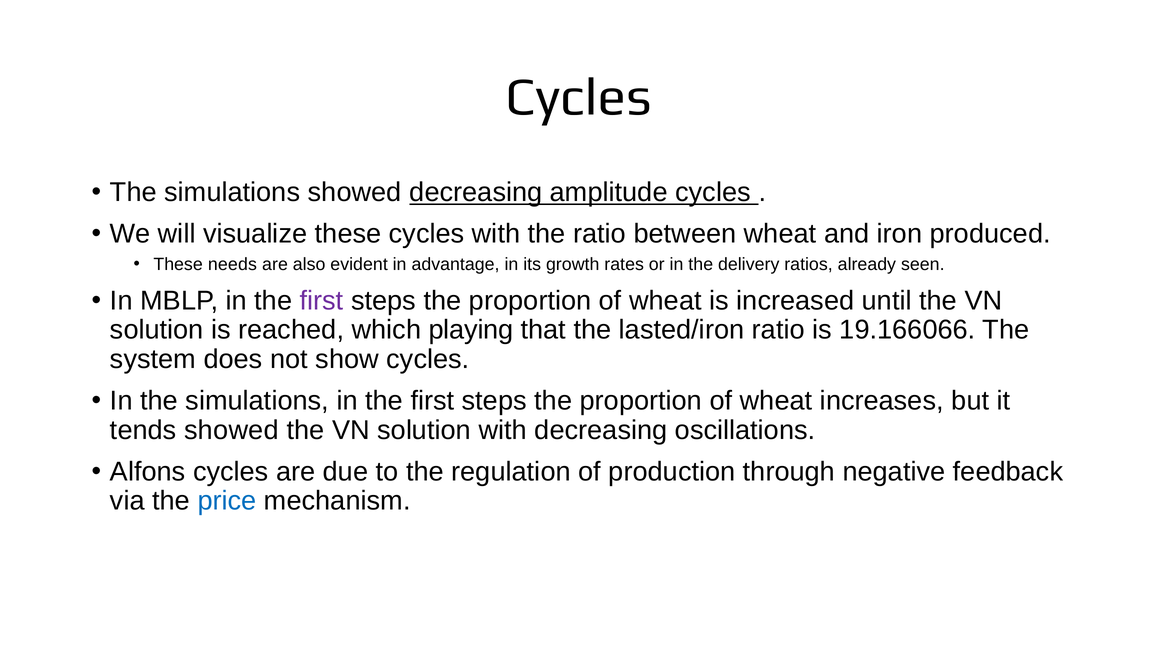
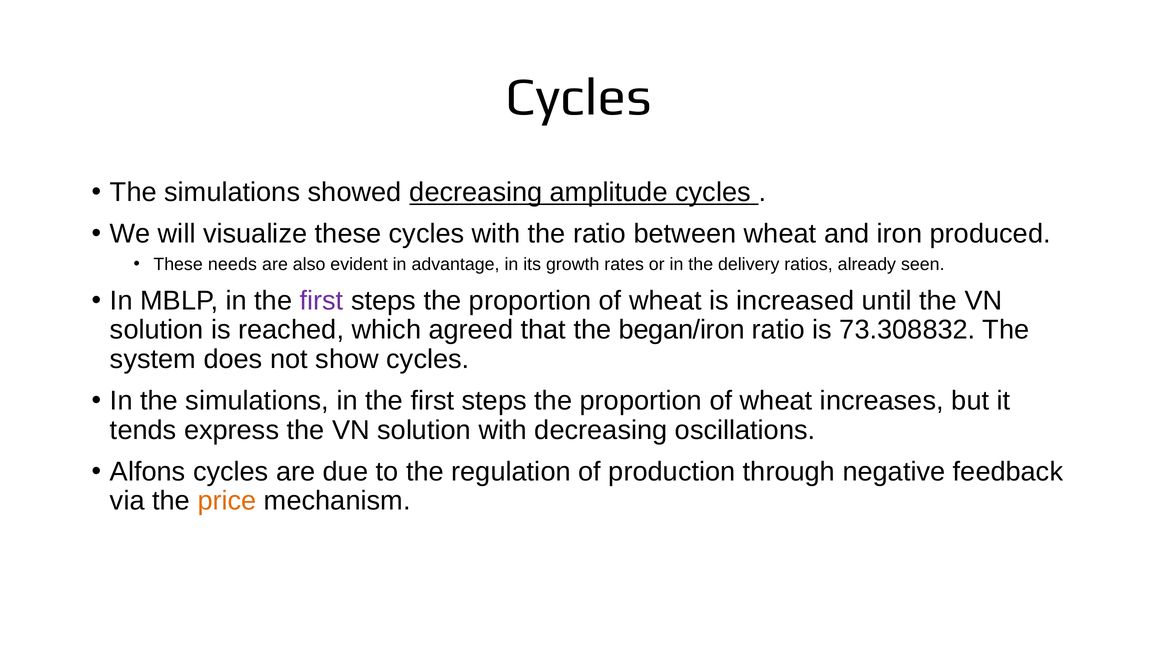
playing: playing -> agreed (471, 330)
lasted/iron: lasted/iron -> began/iron (682, 330)
19.166066: 19.166066 -> 73.308832 (907, 330)
tends showed: showed -> express (232, 430)
price colour: blue -> orange (227, 500)
